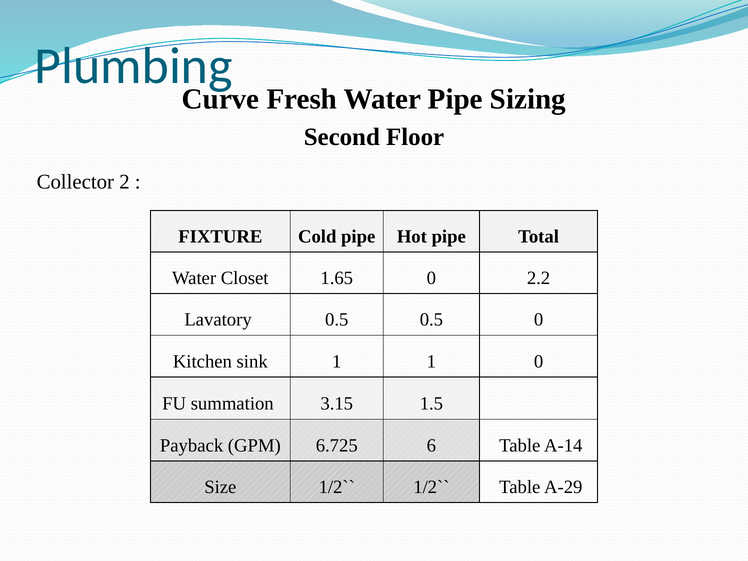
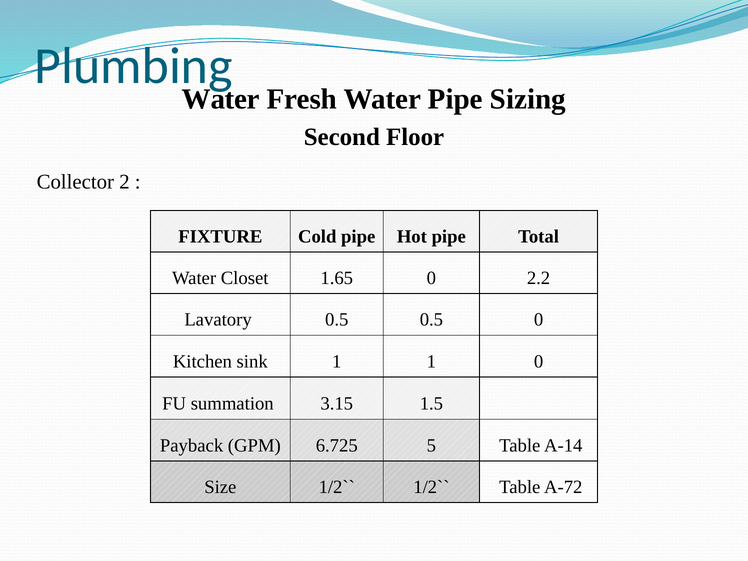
Curve: Curve -> Water (221, 99)
6: 6 -> 5 (431, 445)
A-29: A-29 -> A-72 (563, 487)
